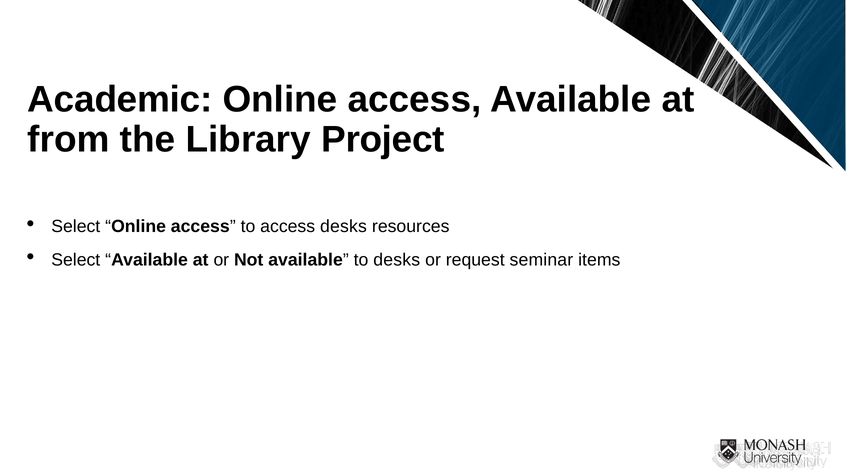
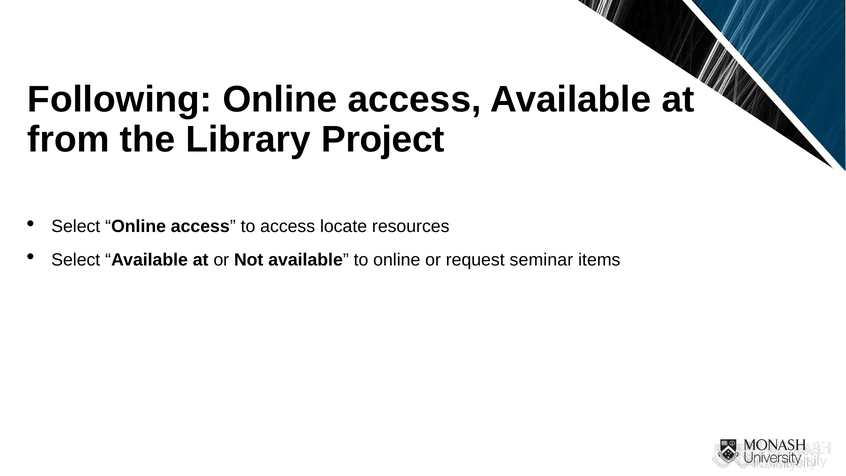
Academic: Academic -> Following (120, 99)
access desks: desks -> locate (344, 227)
to desks: desks -> online (397, 260)
